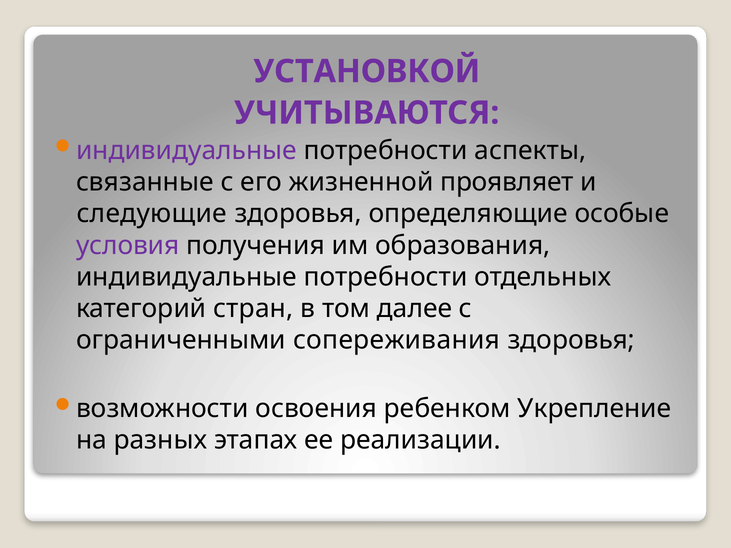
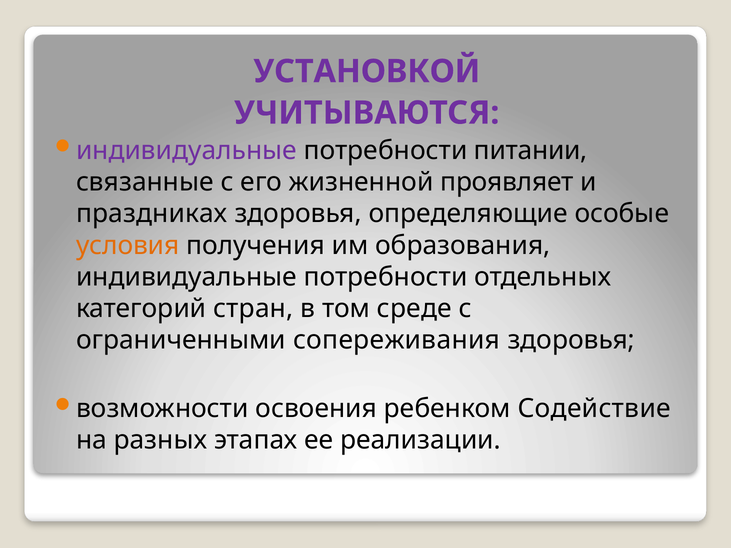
аспекты: аспекты -> питании (531, 150)
следующие: следующие -> праздниках (152, 214)
условия colour: purple -> orange (128, 245)
далее: далее -> среде (414, 309)
Укрепление: Укрепление -> Содействие (594, 409)
